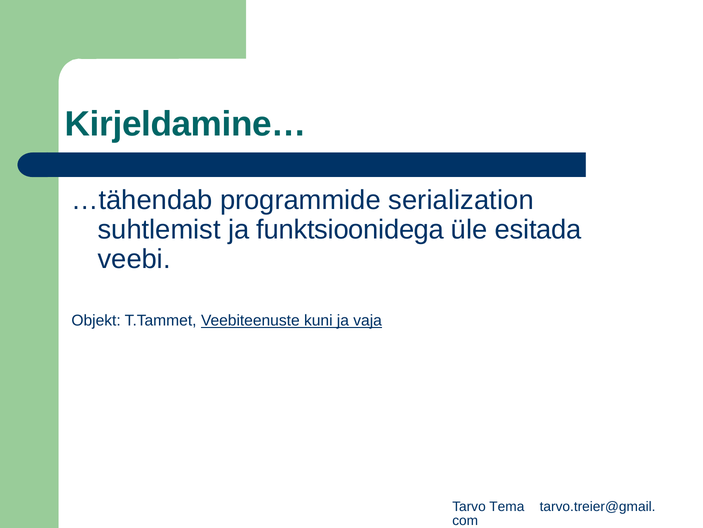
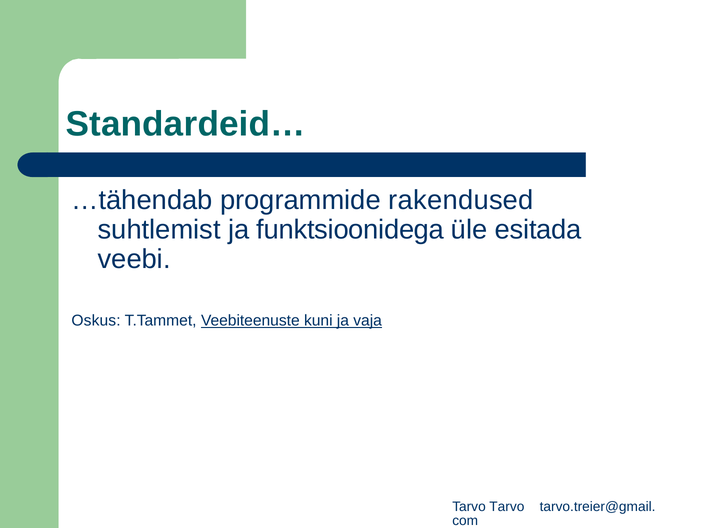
Kirjeldamine…: Kirjeldamine… -> Standardeid… (186, 124)
serialization: serialization -> rakendused (461, 200)
Objekt: Objekt -> Oskus (96, 320)
Tarvo Tema: Tema -> Tarvo (507, 506)
